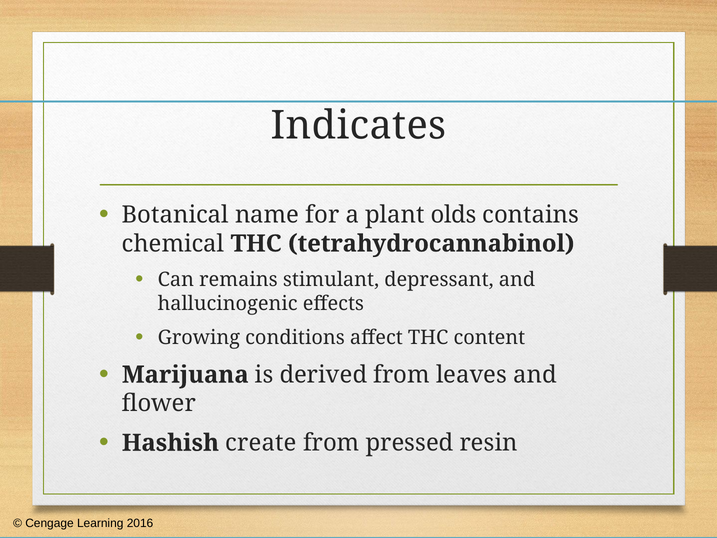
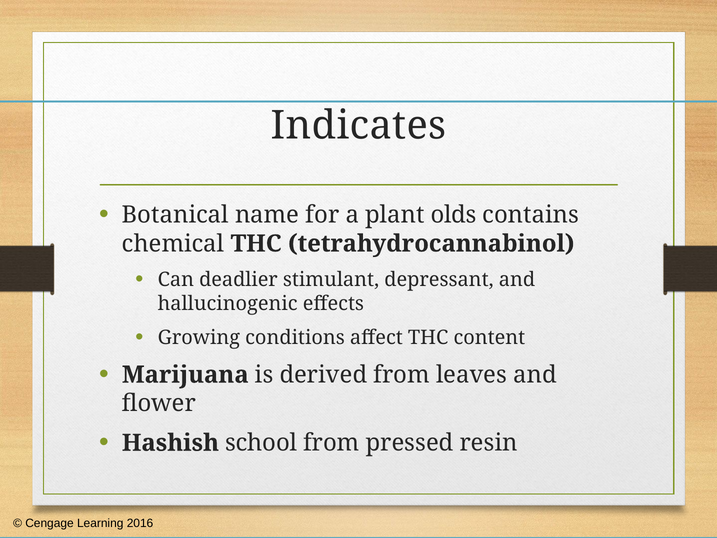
remains: remains -> deadlier (238, 280)
create: create -> school (261, 443)
